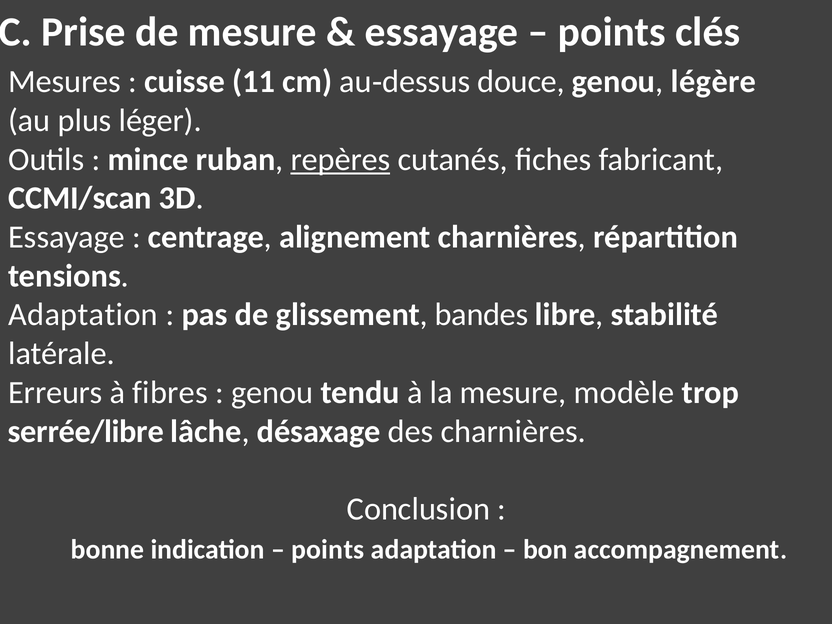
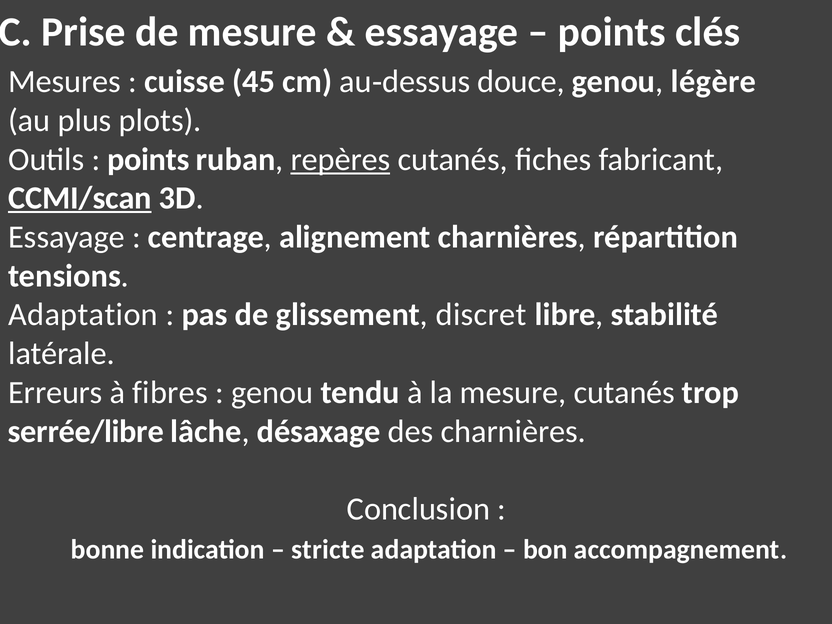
11: 11 -> 45 (254, 82)
léger: léger -> plots (160, 121)
mince: mince -> points (148, 159)
CCMI/scan underline: none -> present (80, 198)
bandes: bandes -> discret (481, 315)
mesure modèle: modèle -> cutanés (624, 393)
points: points -> stricte (328, 549)
